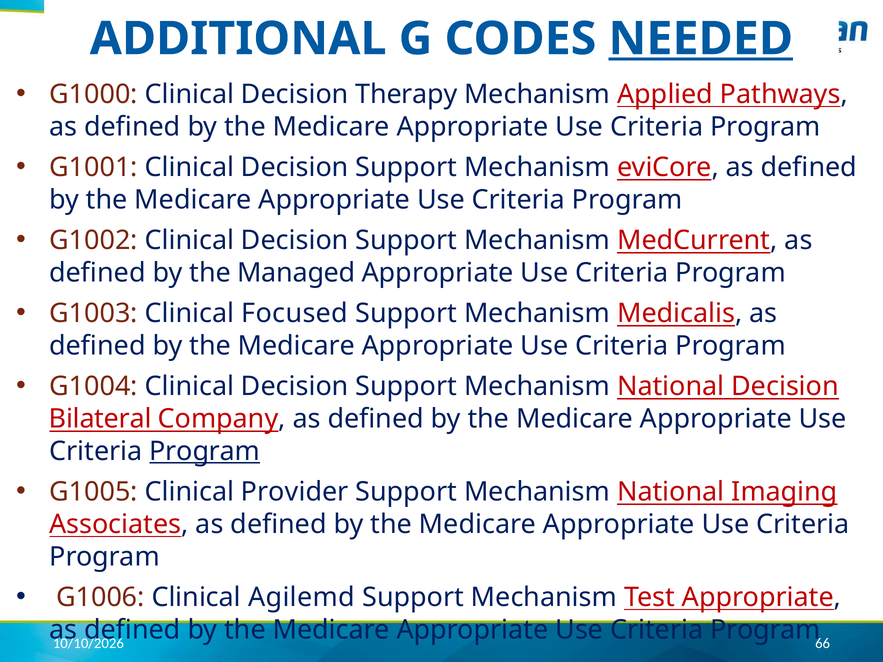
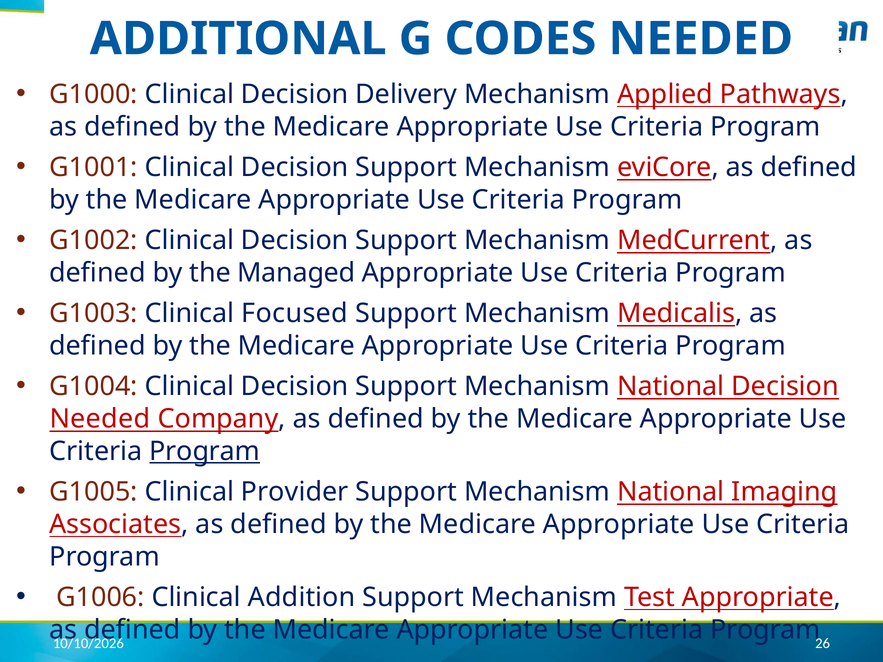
NEEDED underline: present -> none (701, 39)
Therapy: Therapy -> Delivery (406, 94)
Bilateral: Bilateral -> Needed (100, 419)
Agilemd: Agilemd -> Addition (302, 598)
66: 66 -> 26 (823, 643)
